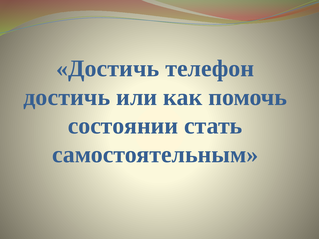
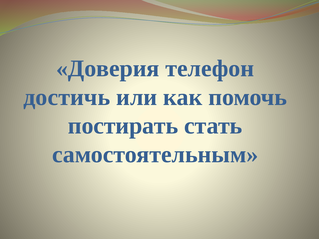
Достичь: Достичь -> Доверия (108, 69)
состоянии: состоянии -> постирать (123, 126)
